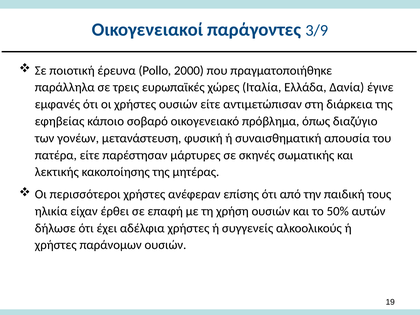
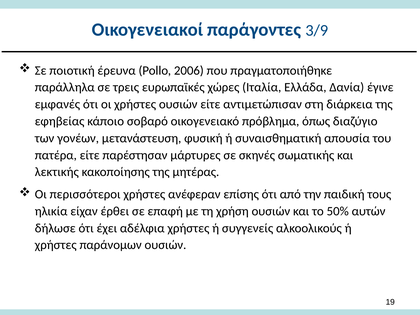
2000: 2000 -> 2006 (189, 70)
